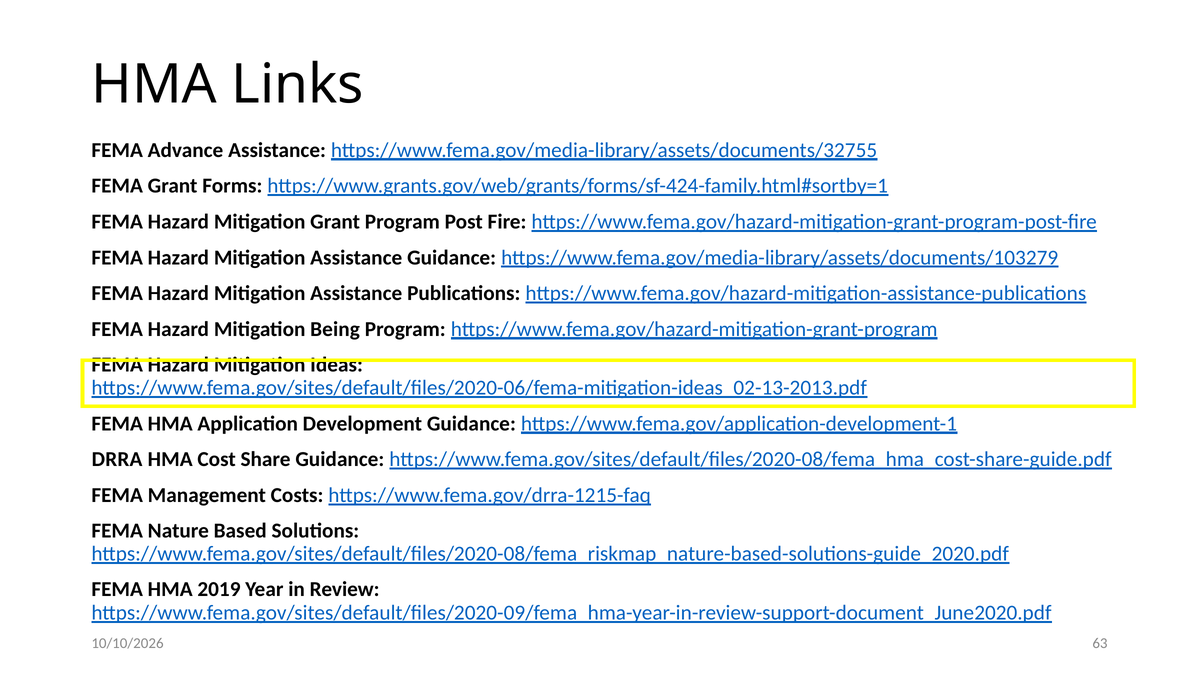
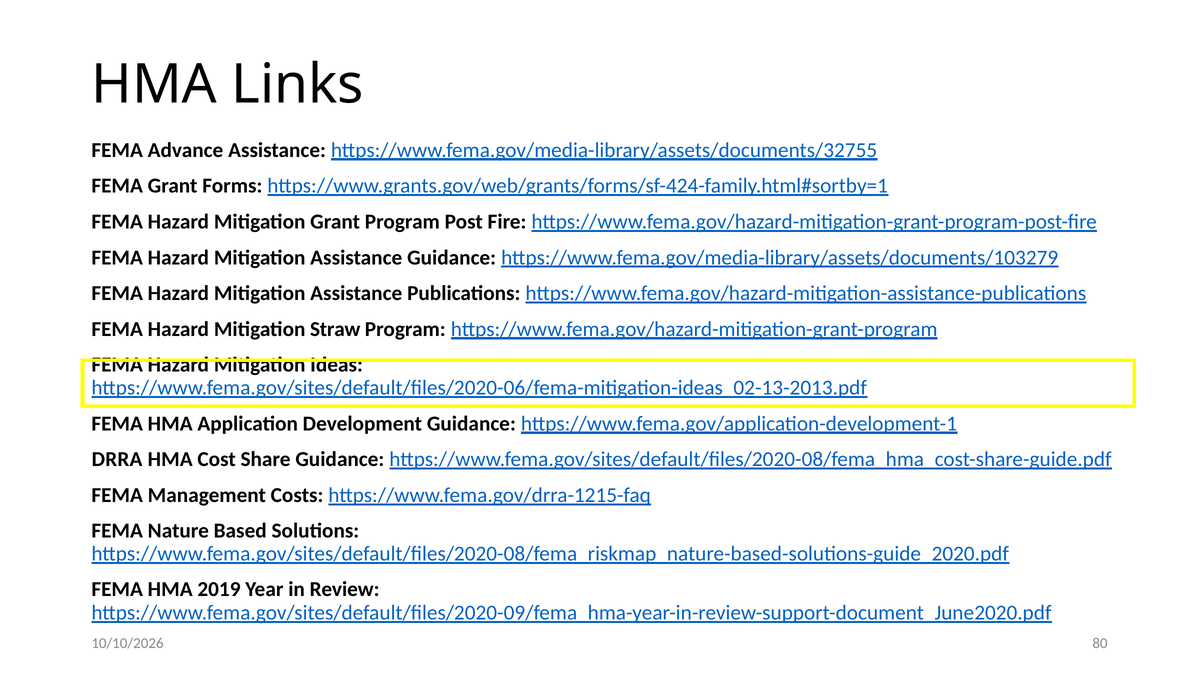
Being: Being -> Straw (335, 329)
63: 63 -> 80 (1100, 644)
